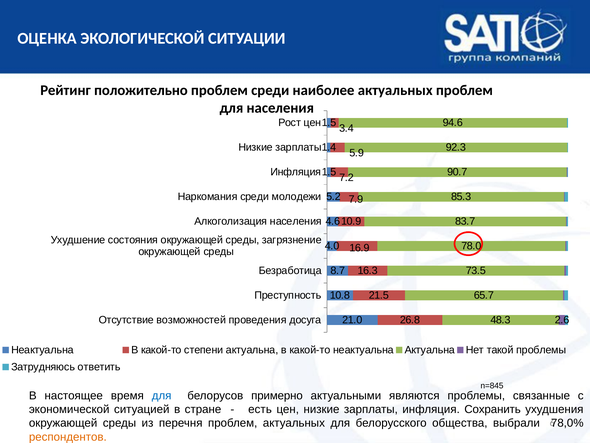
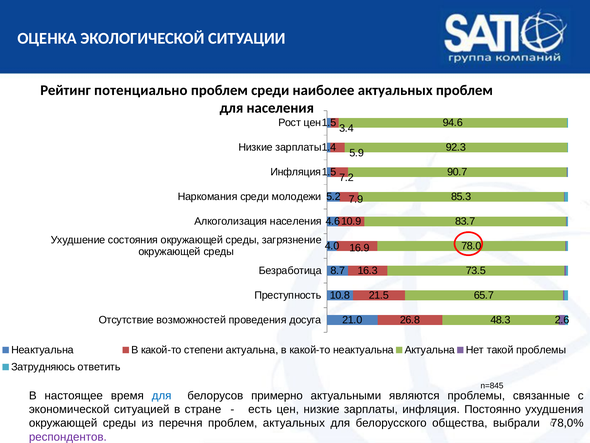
положительно: положительно -> потенциально (141, 90)
Сохранить: Сохранить -> Постоянно (493, 409)
респондентов colour: orange -> purple (68, 436)
